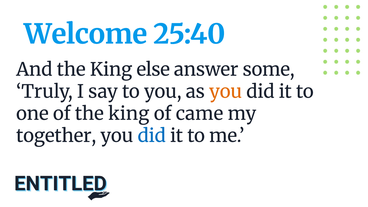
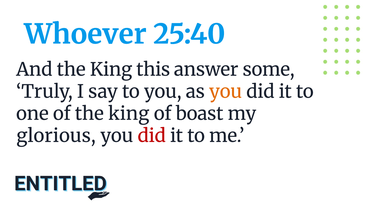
Welcome: Welcome -> Whoever (85, 34)
else: else -> this (153, 70)
came: came -> boast (200, 114)
together: together -> glorious (56, 136)
did colour: blue -> red (152, 136)
